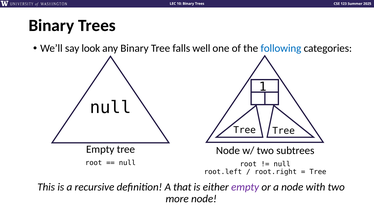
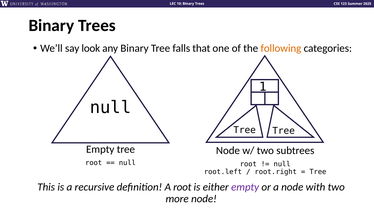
well: well -> that (201, 48)
following colour: blue -> orange (281, 48)
A that: that -> root (182, 187)
